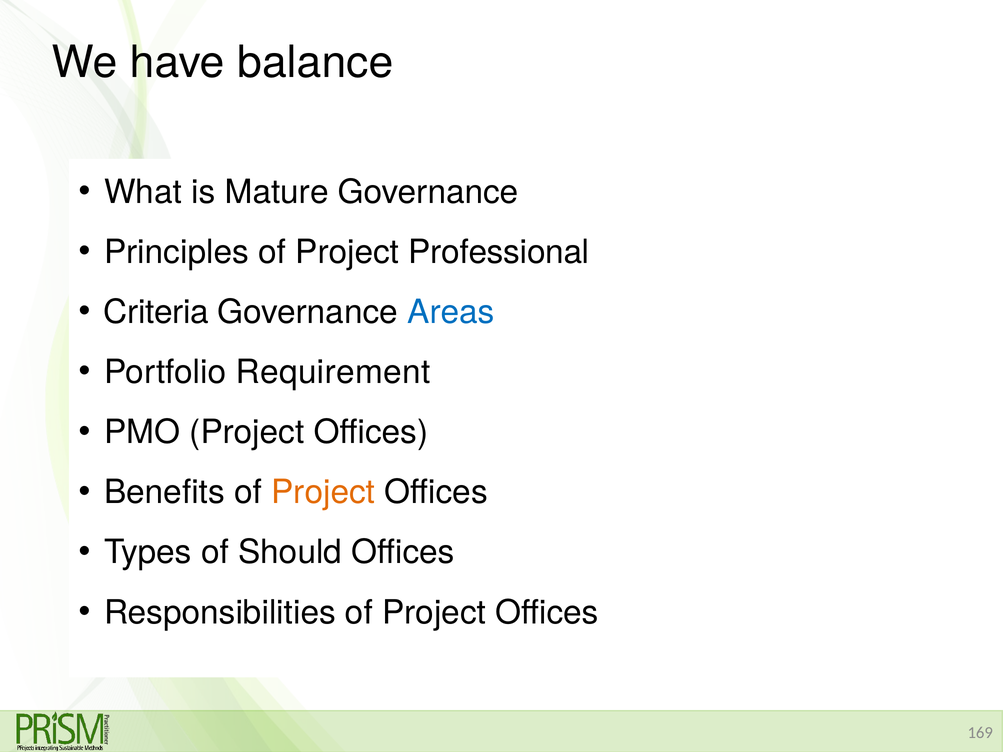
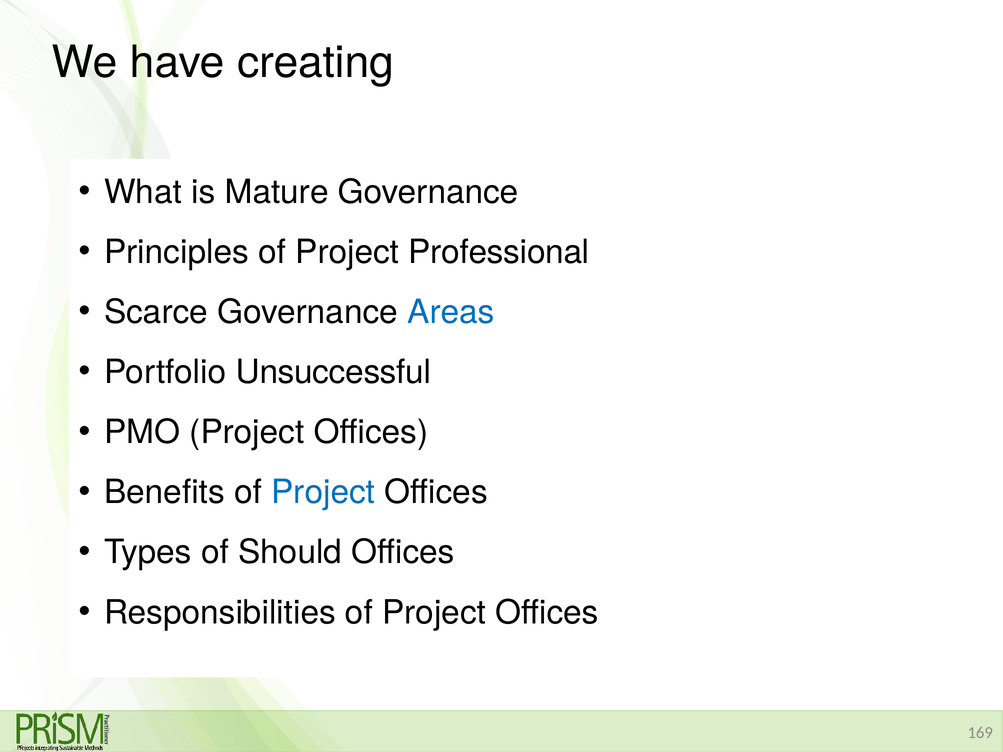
balance: balance -> creating (316, 62)
Criteria: Criteria -> Scarce (156, 312)
Requirement: Requirement -> Unsuccessful (333, 372)
Project colour: orange -> blue (323, 493)
